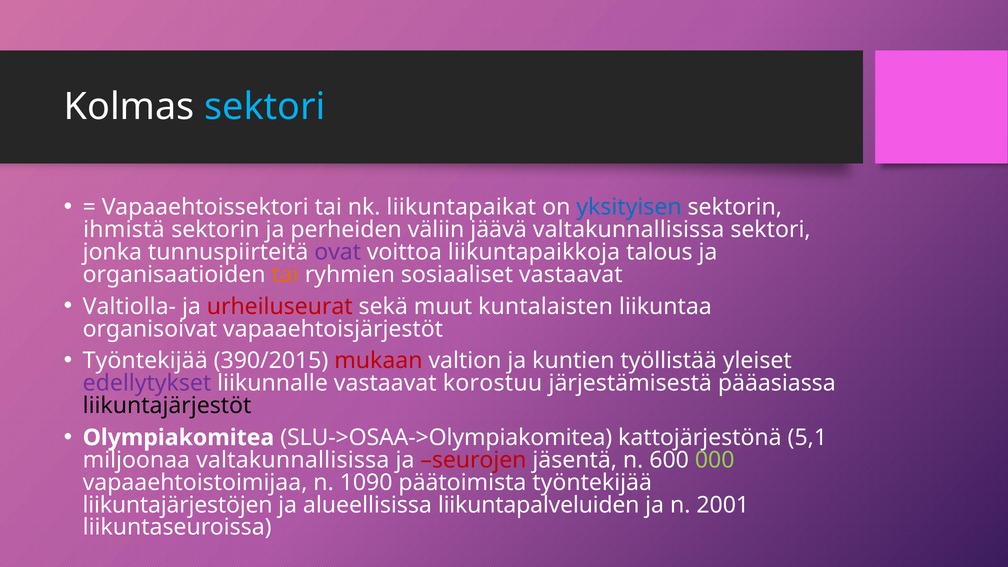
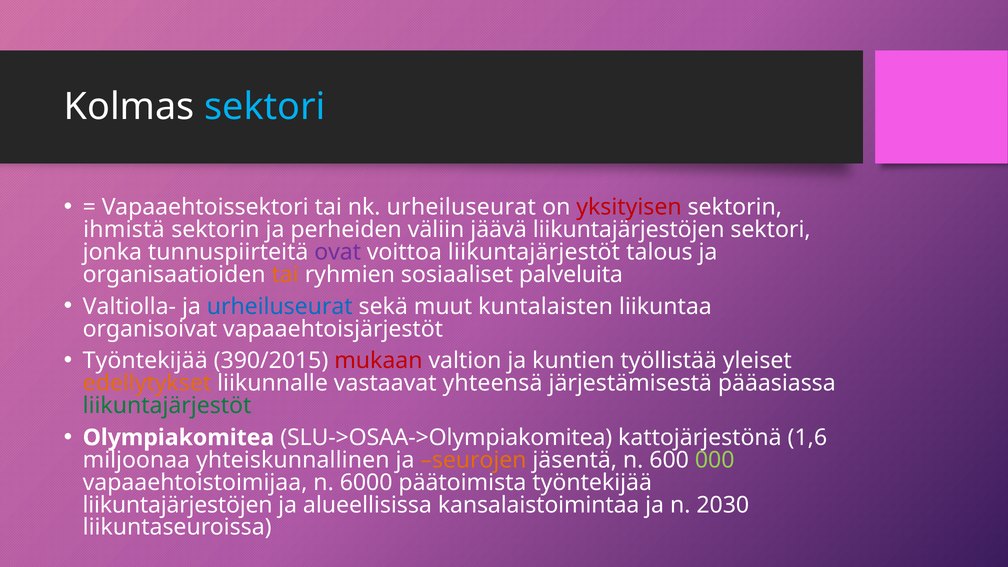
nk liikuntapaikat: liikuntapaikat -> urheiluseurat (461, 207)
yksityisen colour: blue -> red (629, 207)
jäävä valtakunnallisissa: valtakunnallisissa -> liikuntajärjestöjen (629, 230)
voittoa liikuntapaikkoja: liikuntapaikkoja -> liikuntajärjestöt (534, 252)
sosiaaliset vastaavat: vastaavat -> palveluita (571, 275)
urheiluseurat colour: red -> blue (280, 307)
edellytykset colour: purple -> orange (147, 383)
korostuu: korostuu -> yhteensä (493, 383)
liikuntajärjestöt colour: black -> green (167, 406)
5,1: 5,1 -> 1,6 (807, 438)
miljoonaa valtakunnallisissa: valtakunnallisissa -> yhteiskunnallinen (293, 460)
seurojen colour: red -> orange (473, 460)
1090: 1090 -> 6000 (366, 482)
liikuntapalveluiden: liikuntapalveluiden -> kansalaistoimintaa (539, 505)
2001: 2001 -> 2030 (723, 505)
